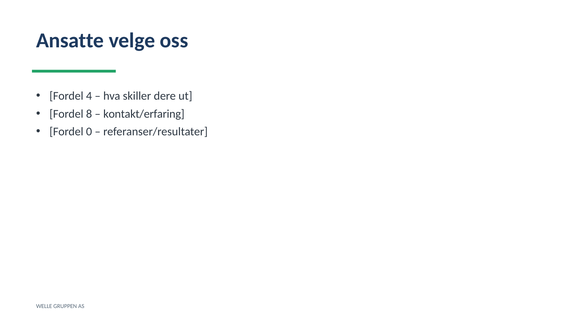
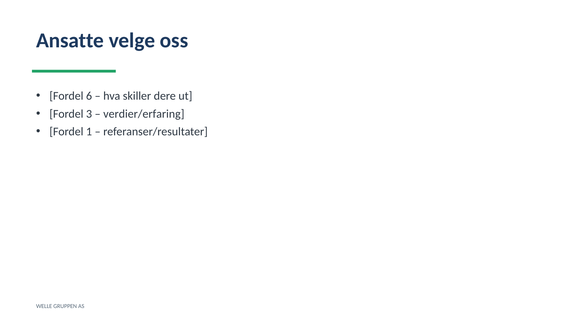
4: 4 -> 6 (89, 96)
8: 8 -> 3 (89, 114)
kontakt/erfaring: kontakt/erfaring -> verdier/erfaring (144, 114)
0: 0 -> 1 (89, 132)
